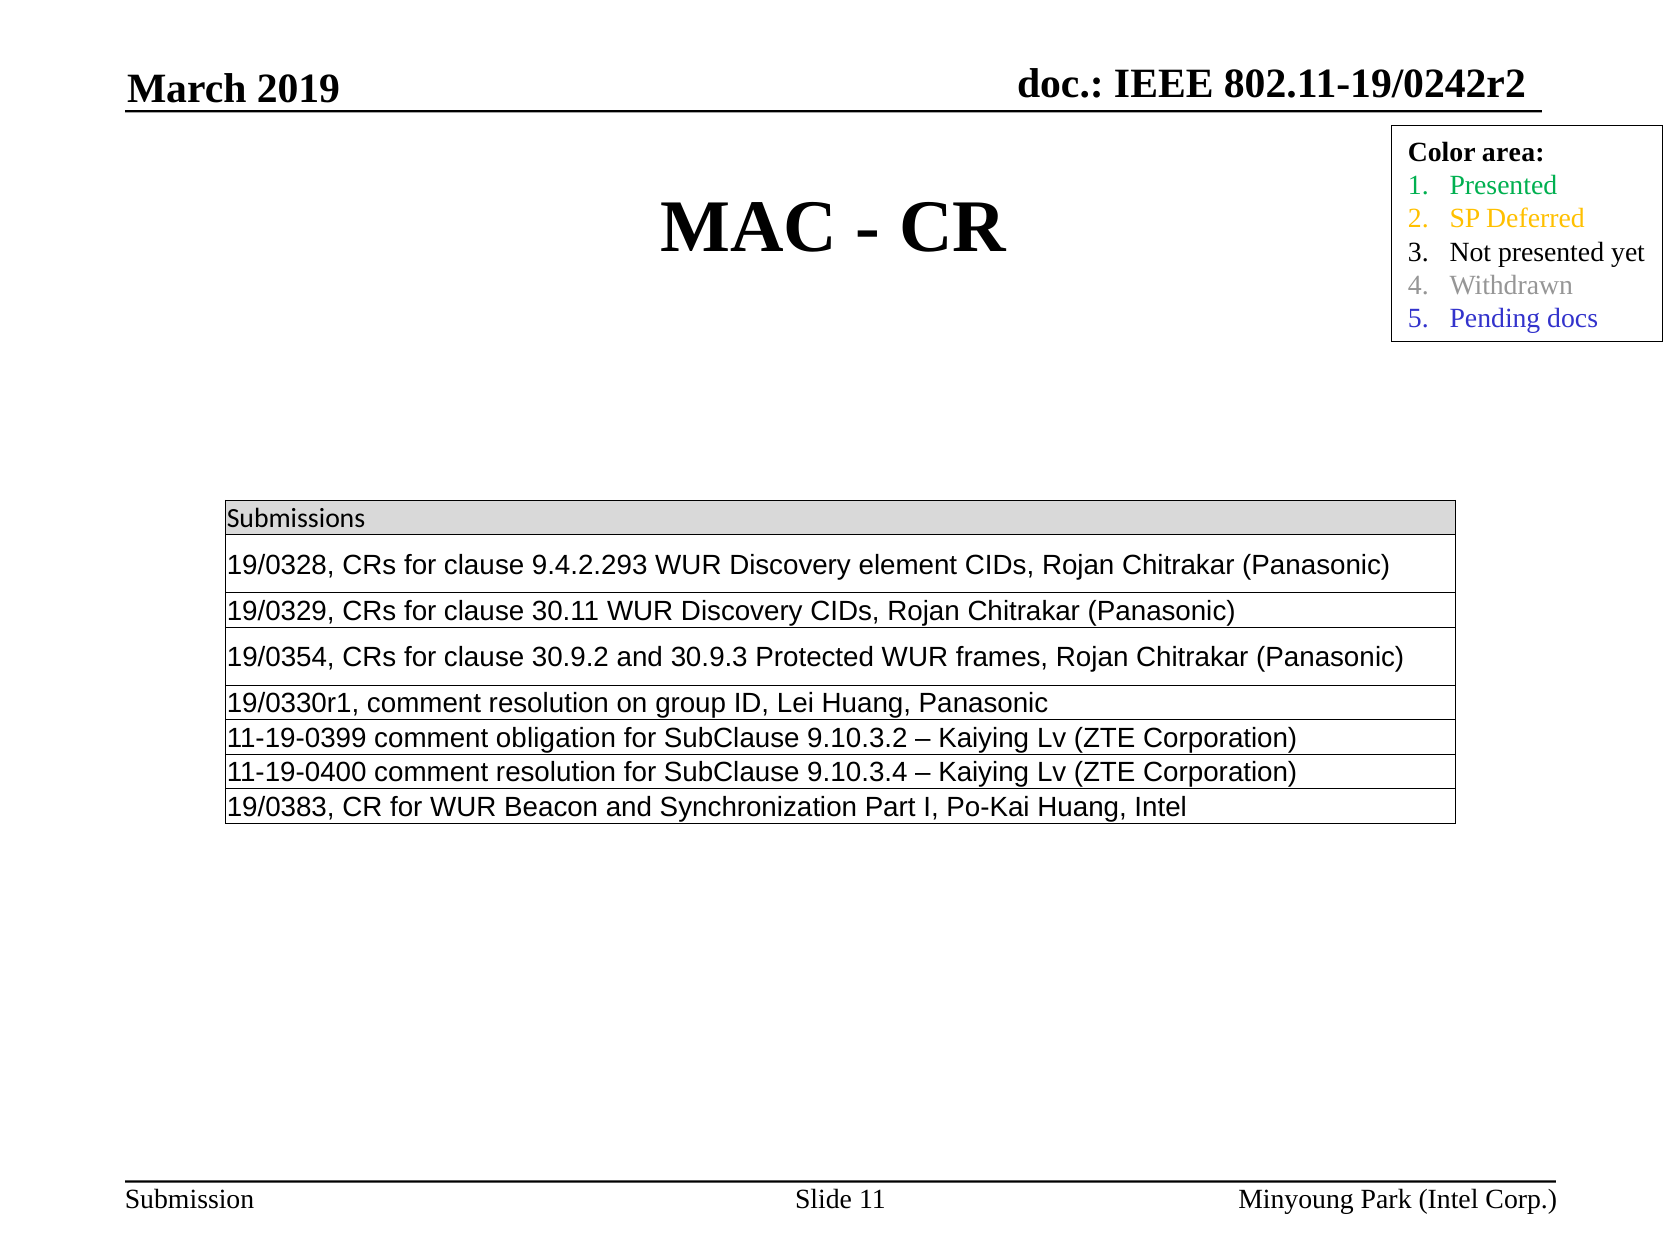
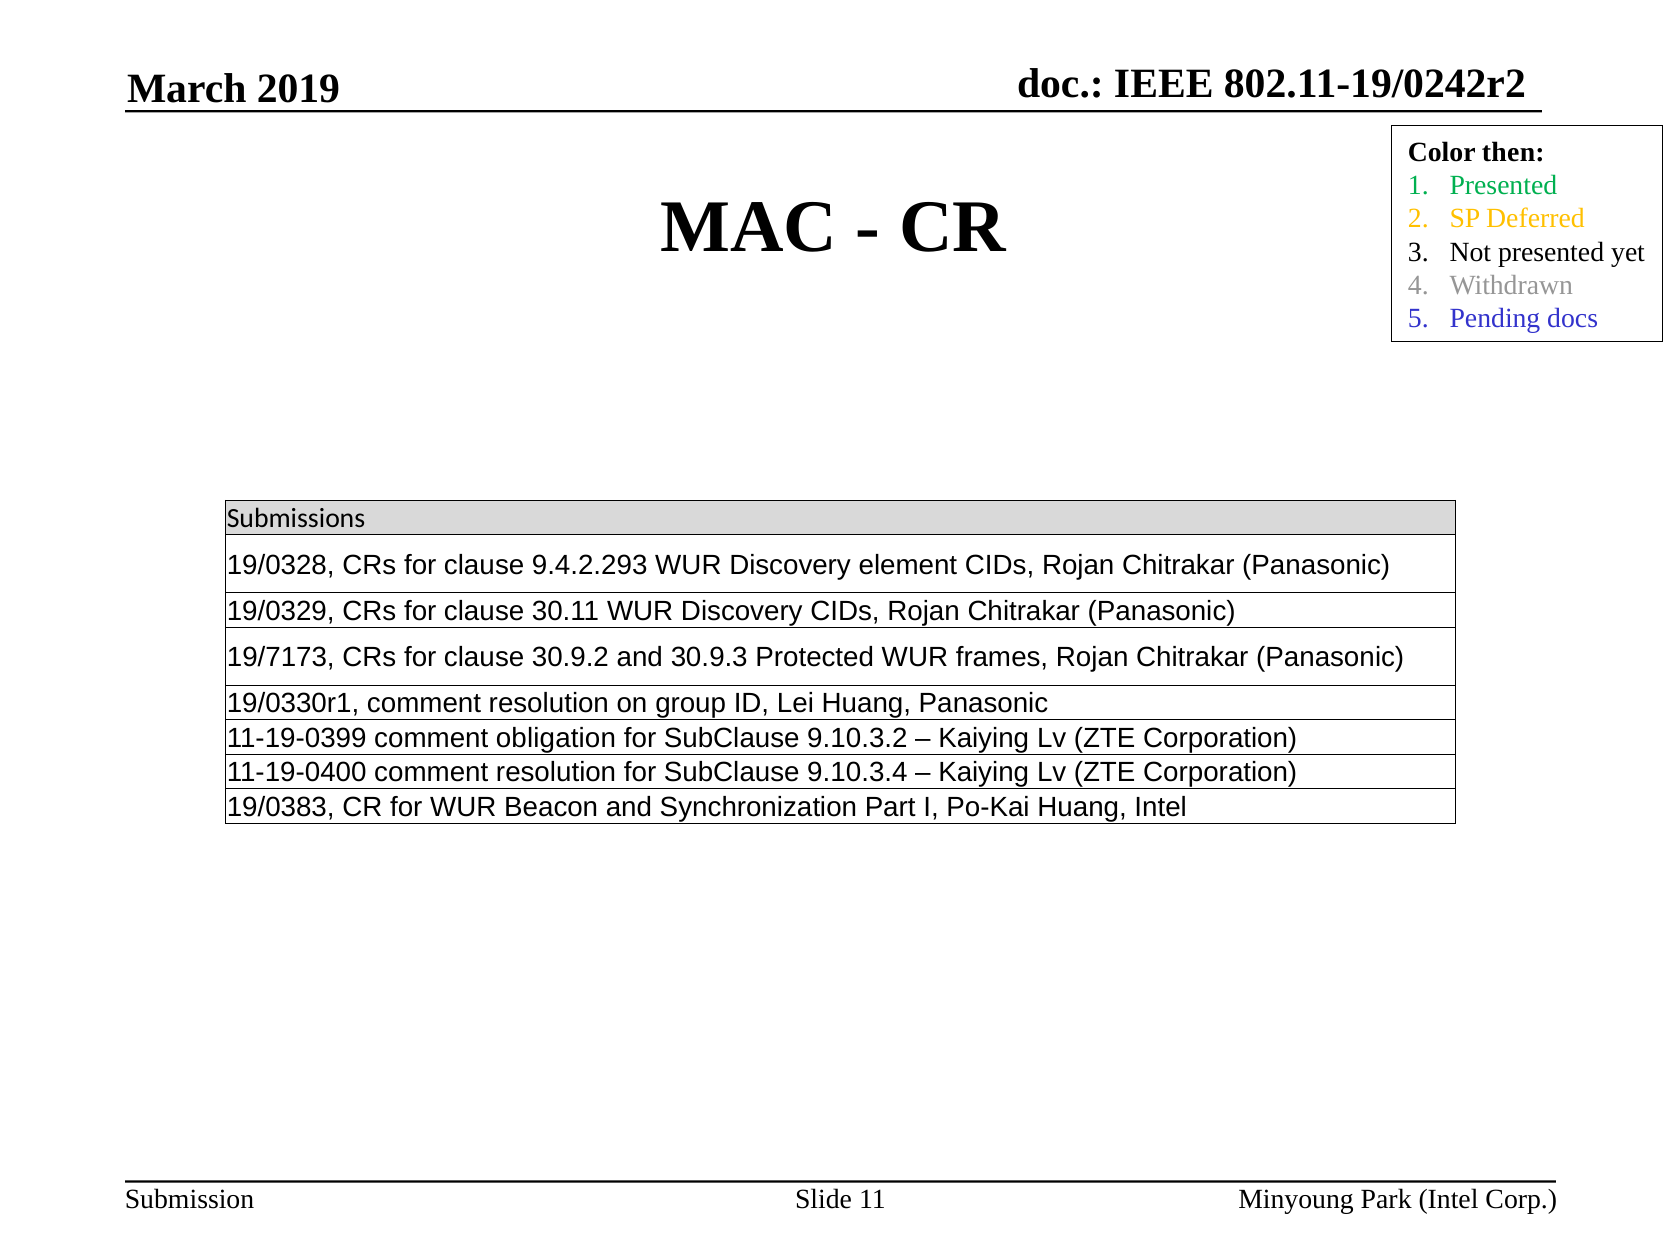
area: area -> then (1513, 152)
19/0354: 19/0354 -> 19/7173 (281, 657)
